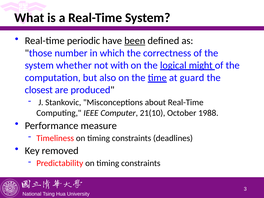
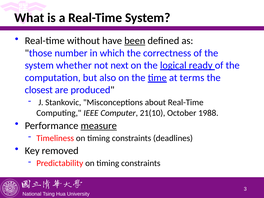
periodic: periodic -> without (83, 41)
with: with -> next (120, 65)
might: might -> ready (201, 65)
guard: guard -> terms (192, 78)
measure underline: none -> present (99, 126)
